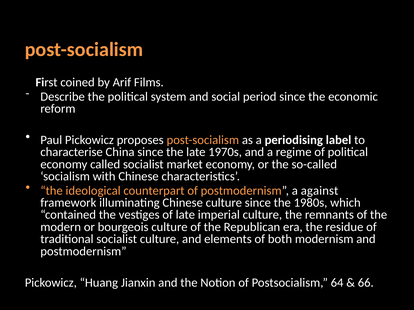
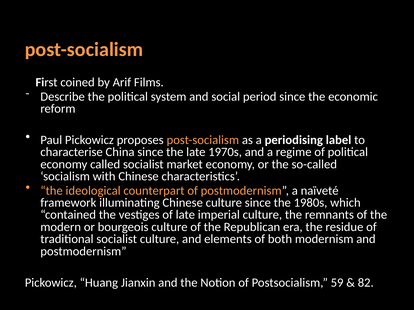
against: against -> naïveté (320, 191)
64: 64 -> 59 (337, 283)
66: 66 -> 82 (366, 283)
